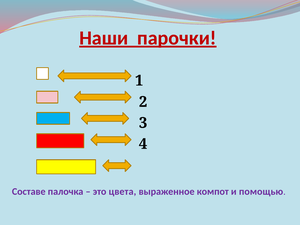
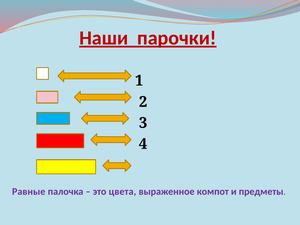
Составе: Составе -> Равные (29, 192)
помощью: помощью -> предметы (261, 192)
